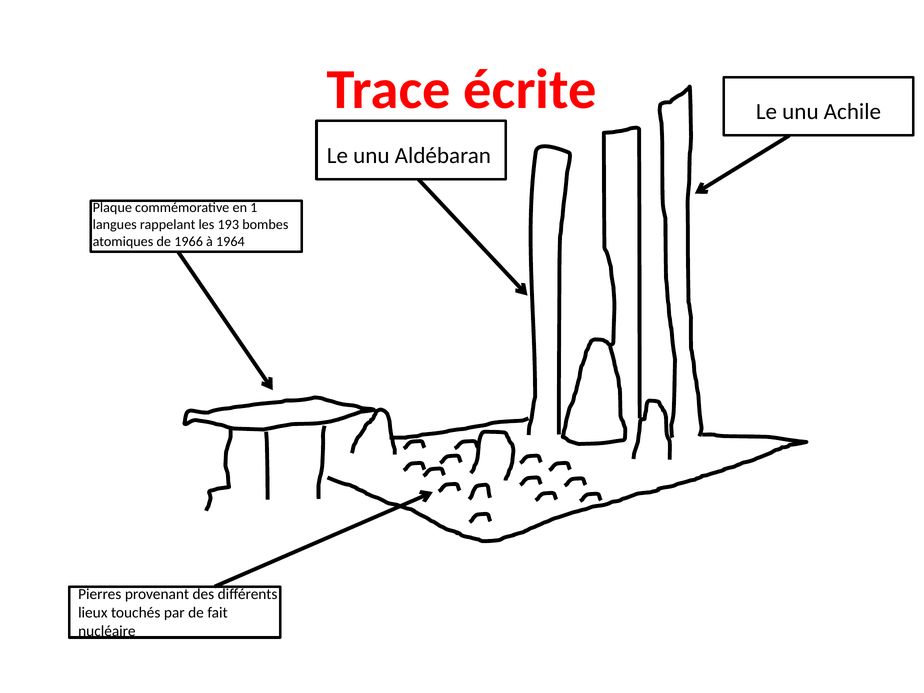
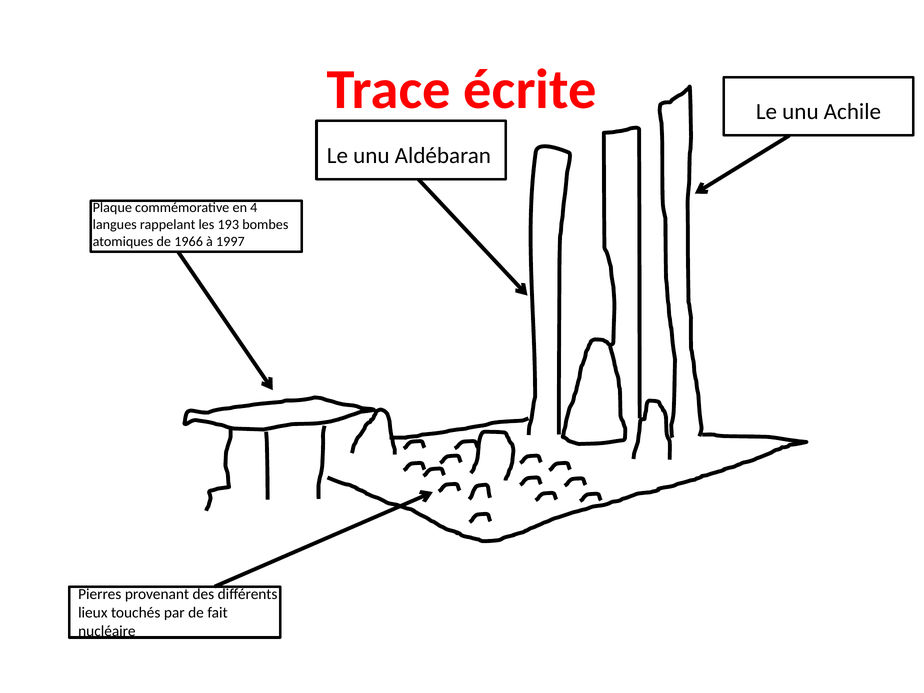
1: 1 -> 4 (254, 208)
1964: 1964 -> 1997 (230, 242)
